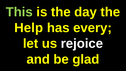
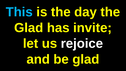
This colour: light green -> light blue (19, 12)
Help: Help -> Glad (29, 28)
every: every -> invite (92, 28)
